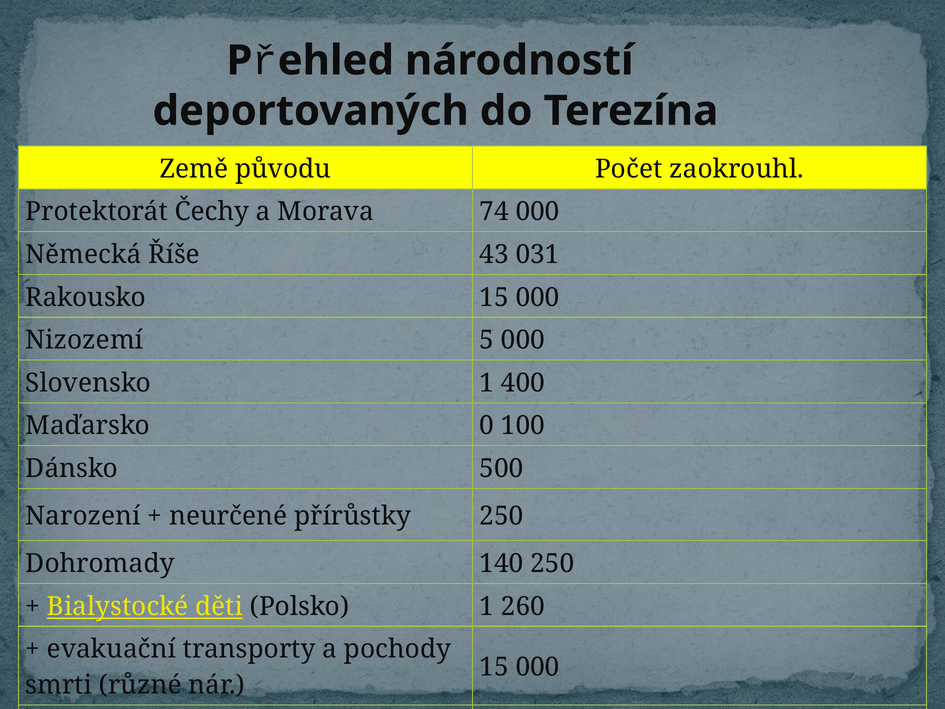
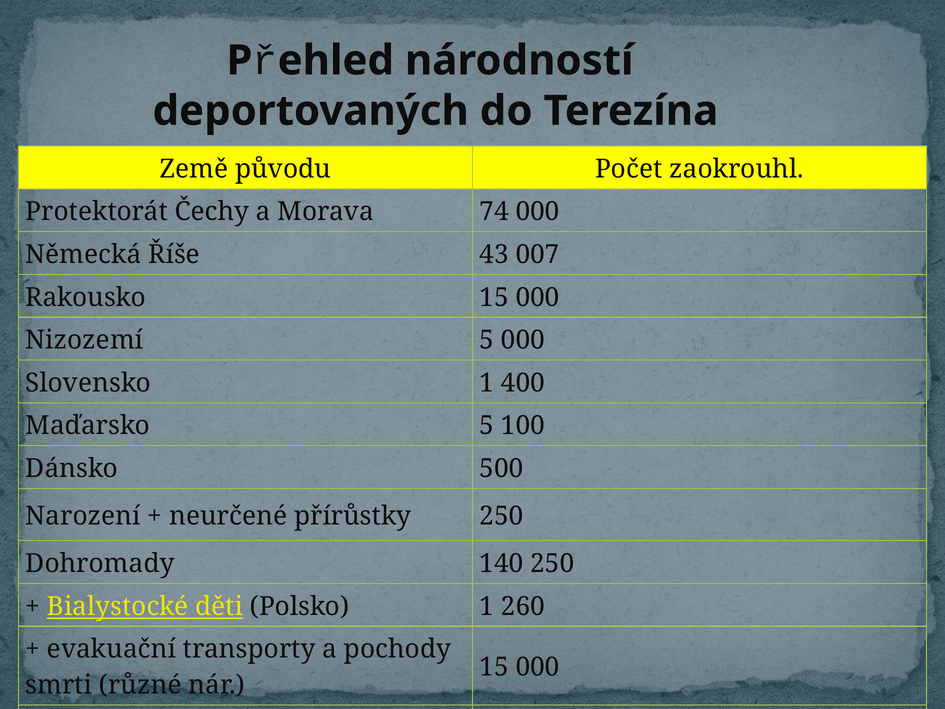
031: 031 -> 007 (538, 255)
Maďarsko 0: 0 -> 5 (487, 426)
